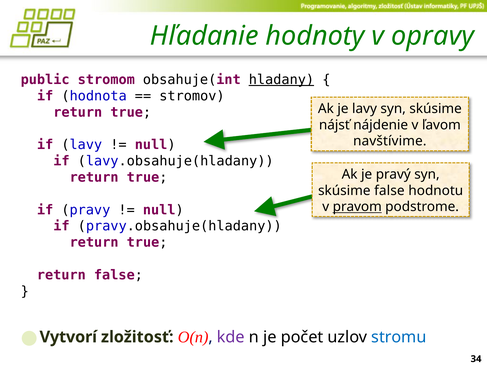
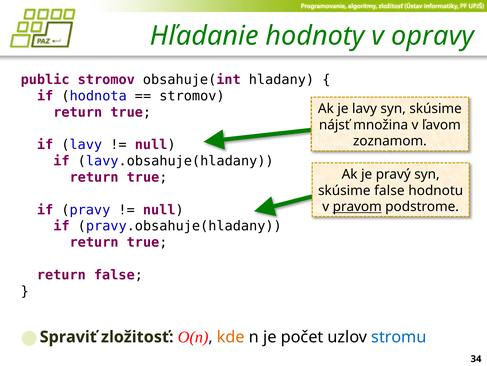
public stromom: stromom -> stromov (106, 80)
hladany underline: present -> none (281, 80)
nájdenie: nájdenie -> množina (381, 125)
navštívime: navštívime -> zoznamom (390, 141)
Vytvorí: Vytvorí -> Spraviť (68, 336)
kde colour: purple -> orange (231, 336)
